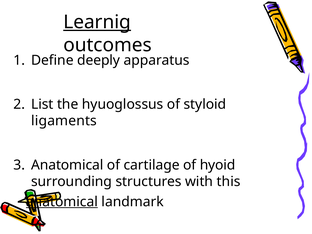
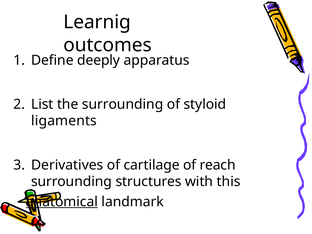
Learnig underline: present -> none (97, 22)
the hyuoglossus: hyuoglossus -> surrounding (123, 104)
Anatomical: Anatomical -> Derivatives (67, 165)
hyoid: hyoid -> reach (218, 165)
